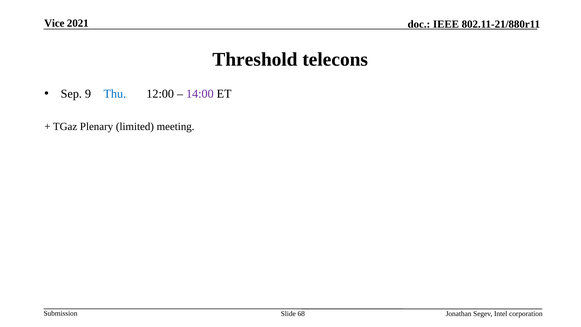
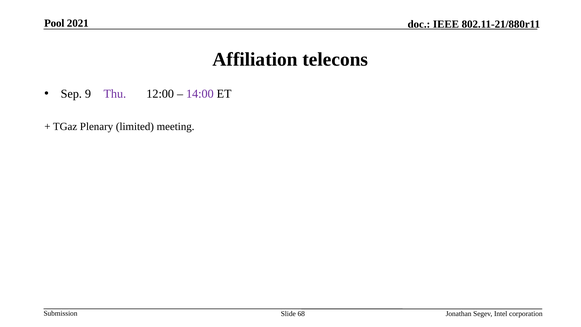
Vice: Vice -> Pool (54, 23)
Threshold: Threshold -> Affiliation (255, 59)
Thu colour: blue -> purple (115, 94)
